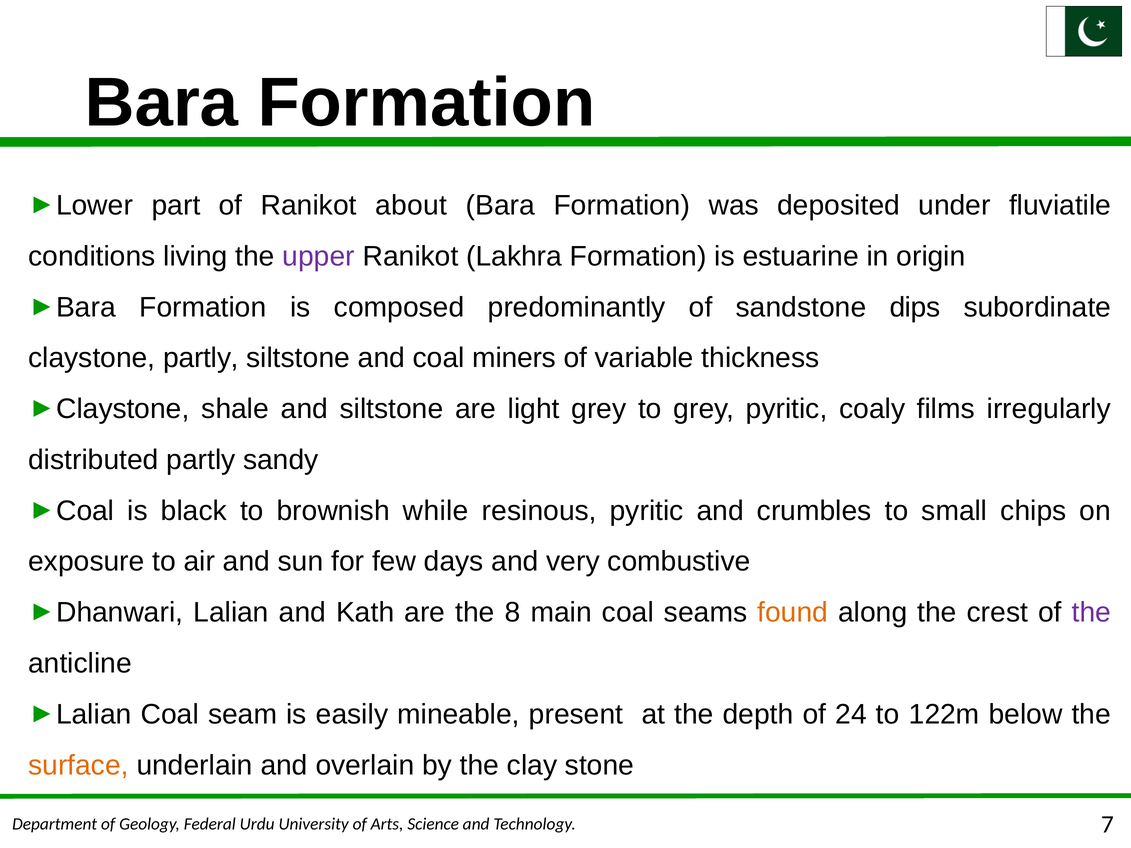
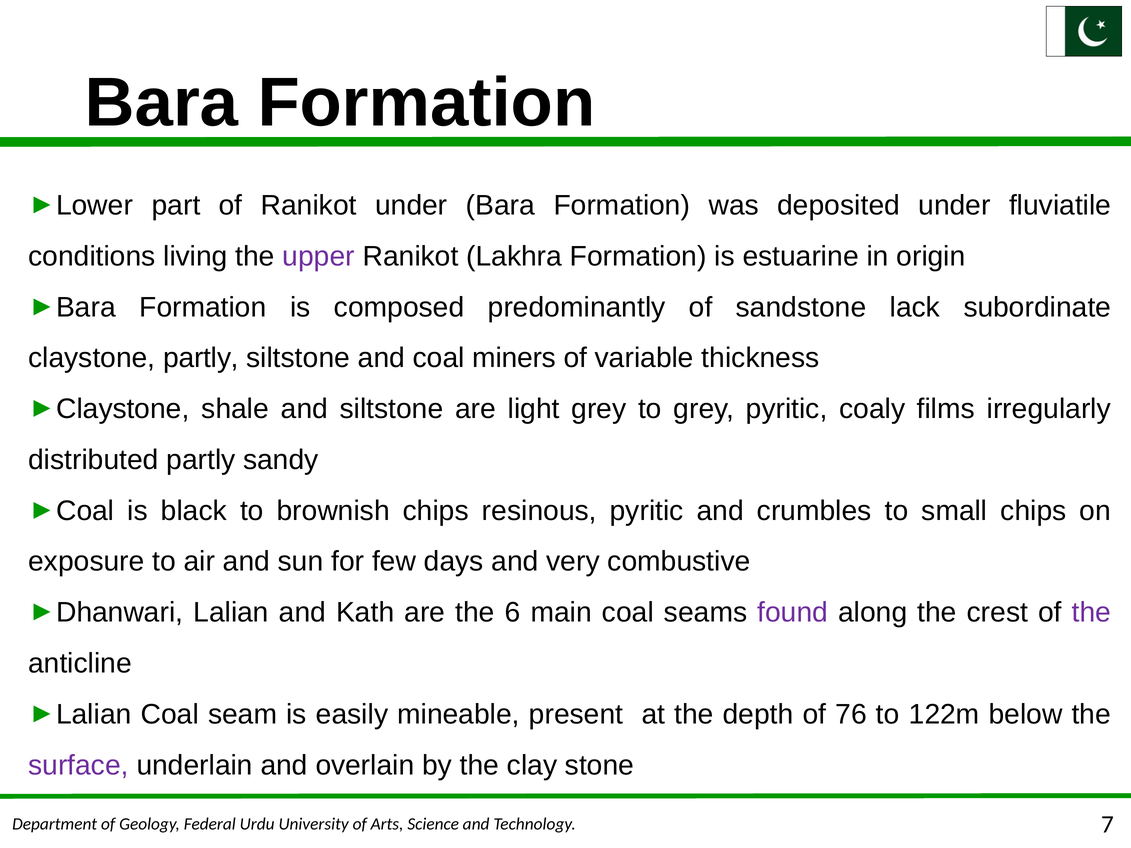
Ranikot about: about -> under (411, 206)
dips: dips -> lack (915, 307)
brownish while: while -> chips (436, 511)
8: 8 -> 6 (513, 613)
found colour: orange -> purple (793, 613)
24: 24 -> 76 (851, 715)
surface colour: orange -> purple (78, 765)
